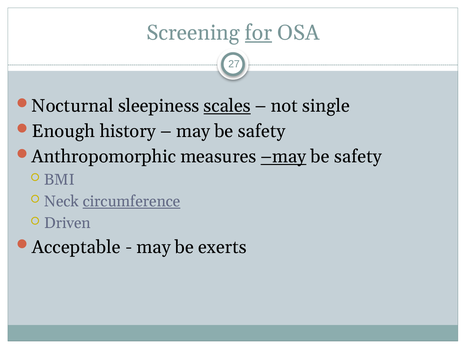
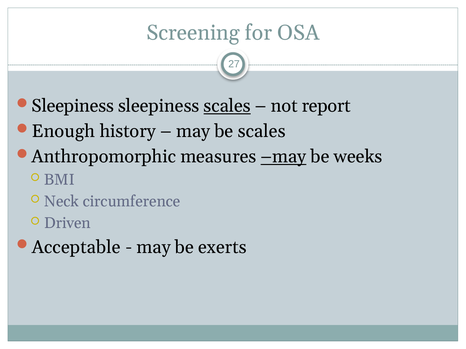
for underline: present -> none (259, 33)
Nocturnal: Nocturnal -> Sleepiness (73, 106)
single: single -> report (326, 106)
safety: safety -> scales (262, 132)
safety: safety -> weeks (358, 157)
circumference underline: present -> none (132, 202)
